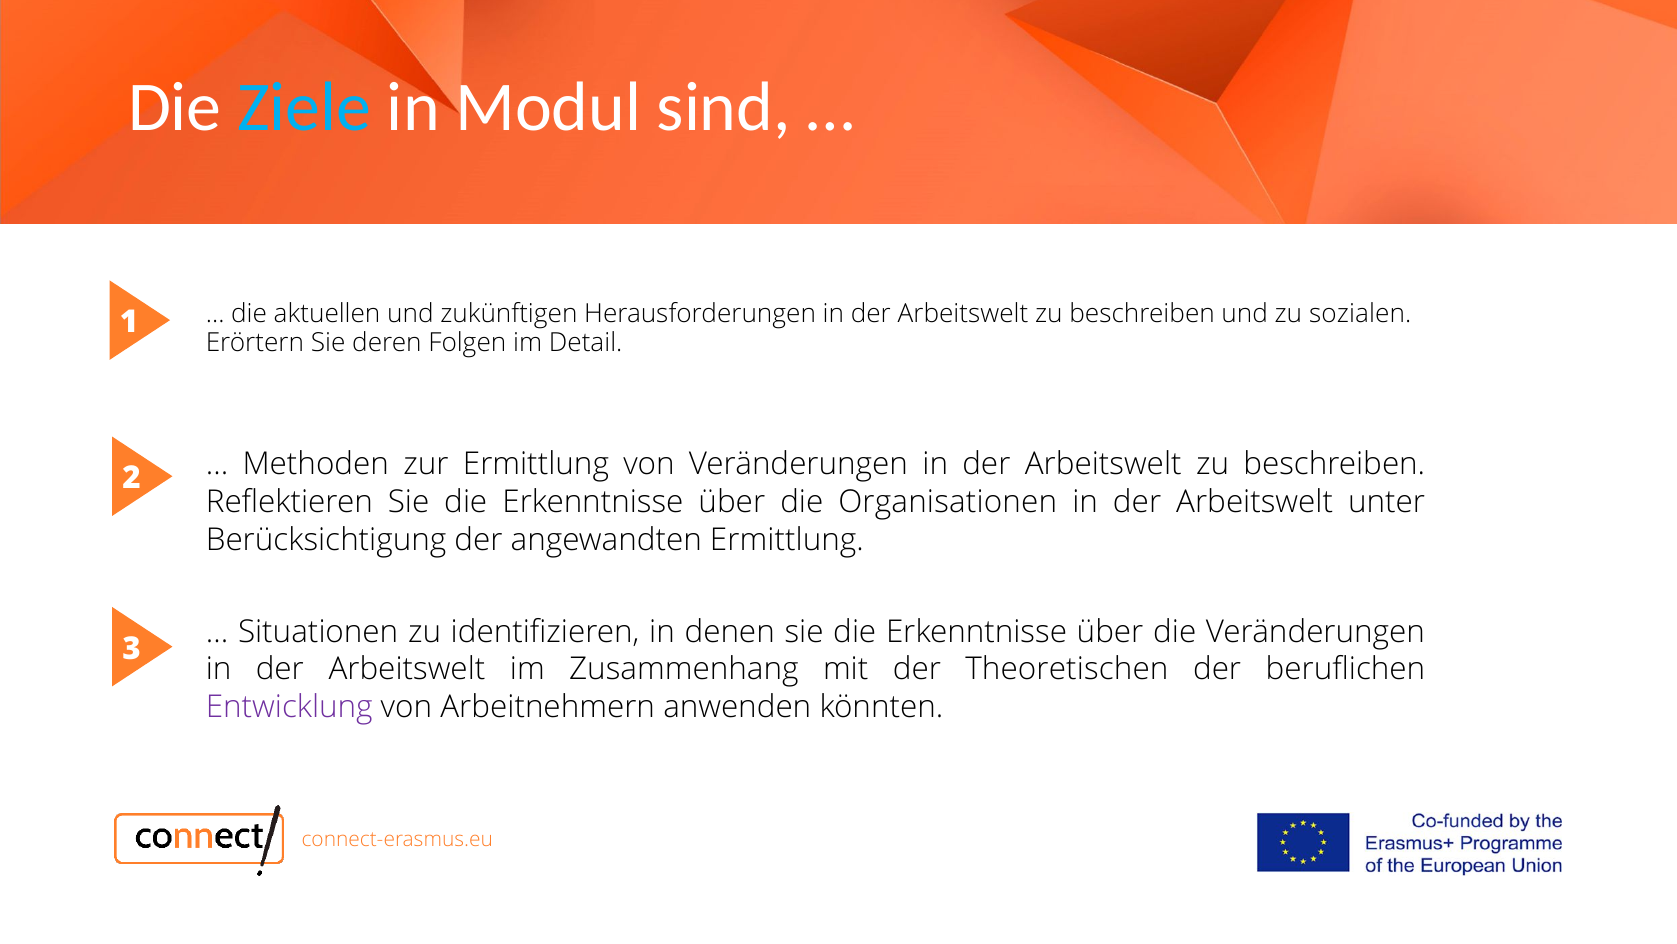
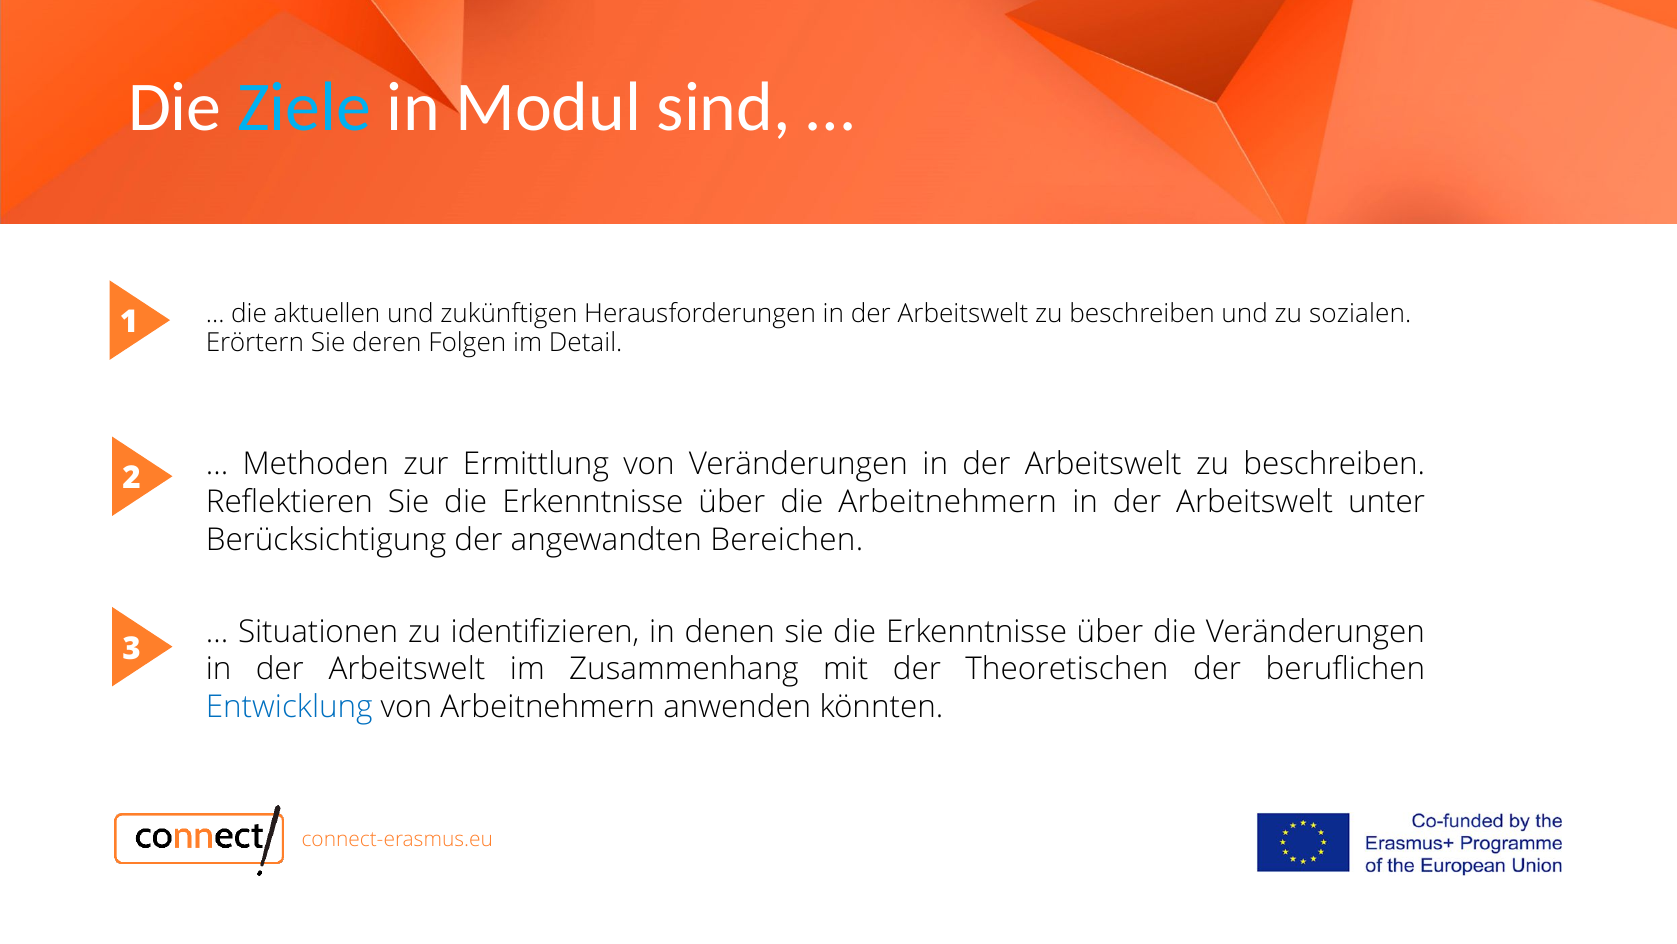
die Organisationen: Organisationen -> Arbeitnehmern (948, 502)
angewandten Ermittlung: Ermittlung -> Bereichen (787, 539)
Entwicklung colour: purple -> blue (289, 707)
